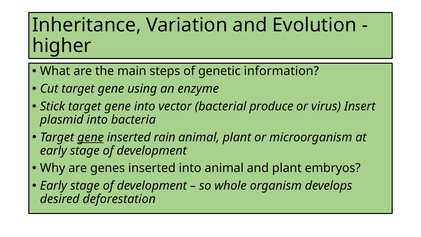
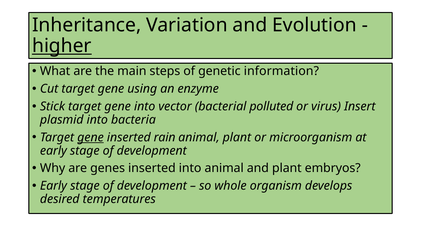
higher underline: none -> present (62, 46)
produce: produce -> polluted (271, 106)
deforestation: deforestation -> temperatures (119, 199)
